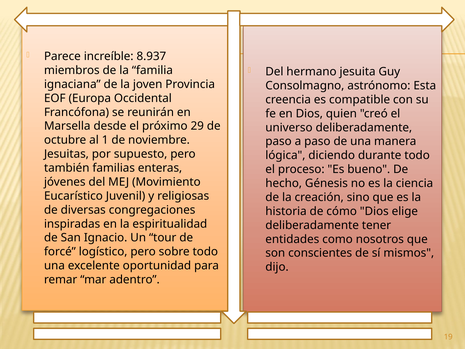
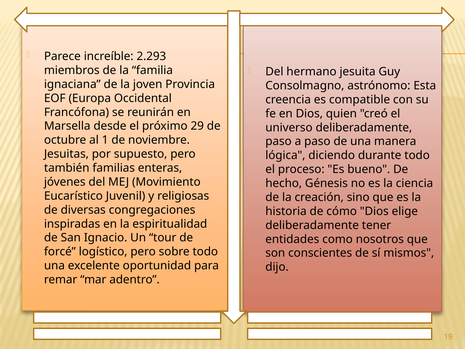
8.937: 8.937 -> 2.293 (151, 56)
